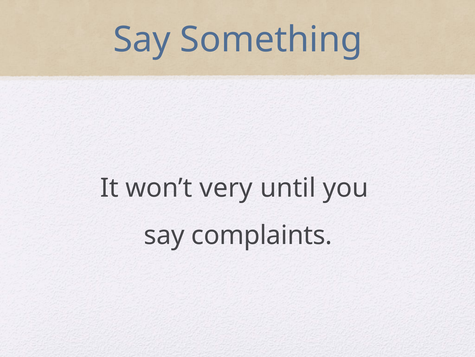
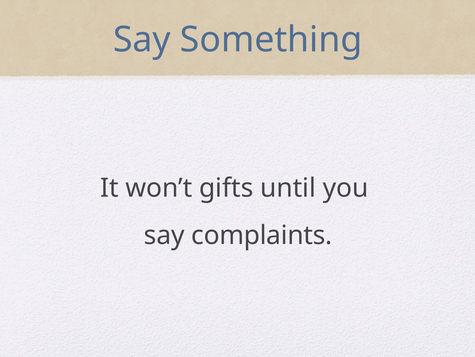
very: very -> gifts (226, 188)
